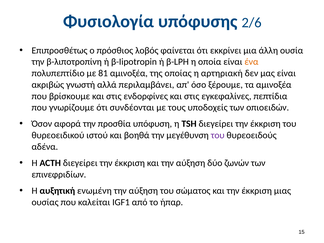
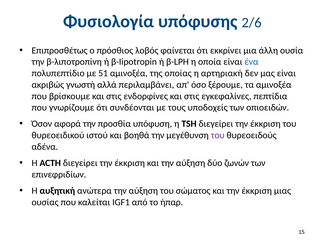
ένα colour: orange -> blue (251, 62)
81: 81 -> 51 (103, 73)
ενωμένη: ενωμένη -> ανώτερα (94, 191)
